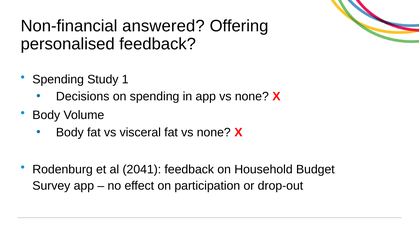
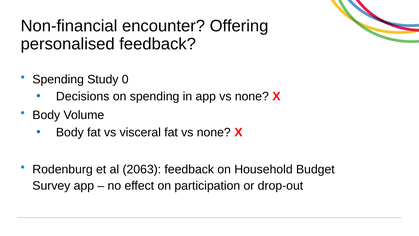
answered: answered -> encounter (164, 26)
1: 1 -> 0 (125, 79)
2041: 2041 -> 2063 (142, 169)
